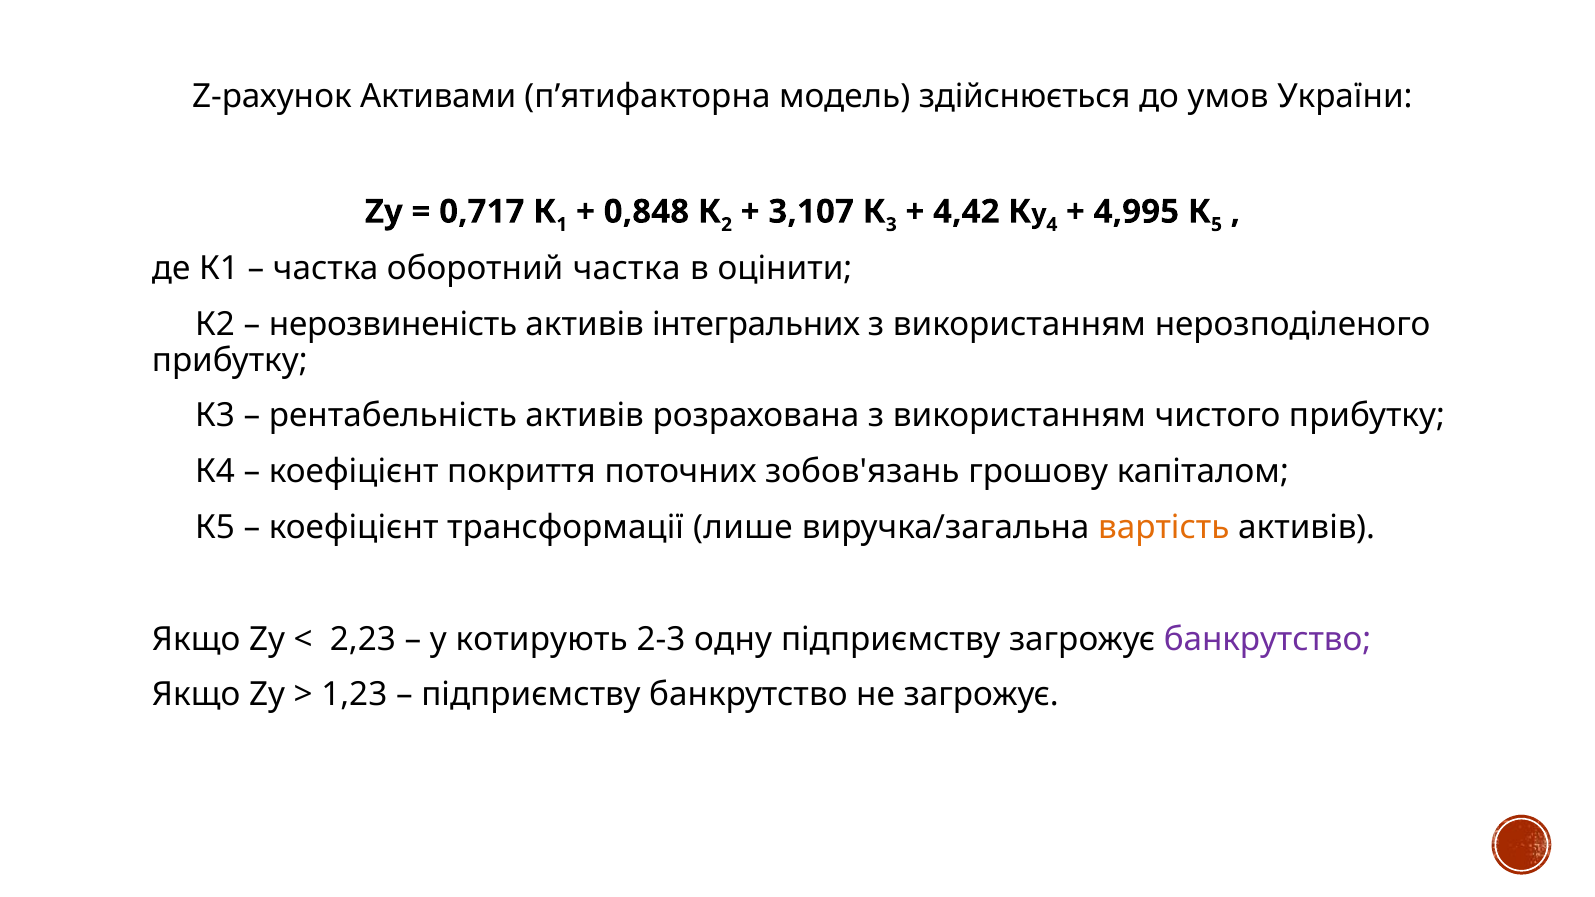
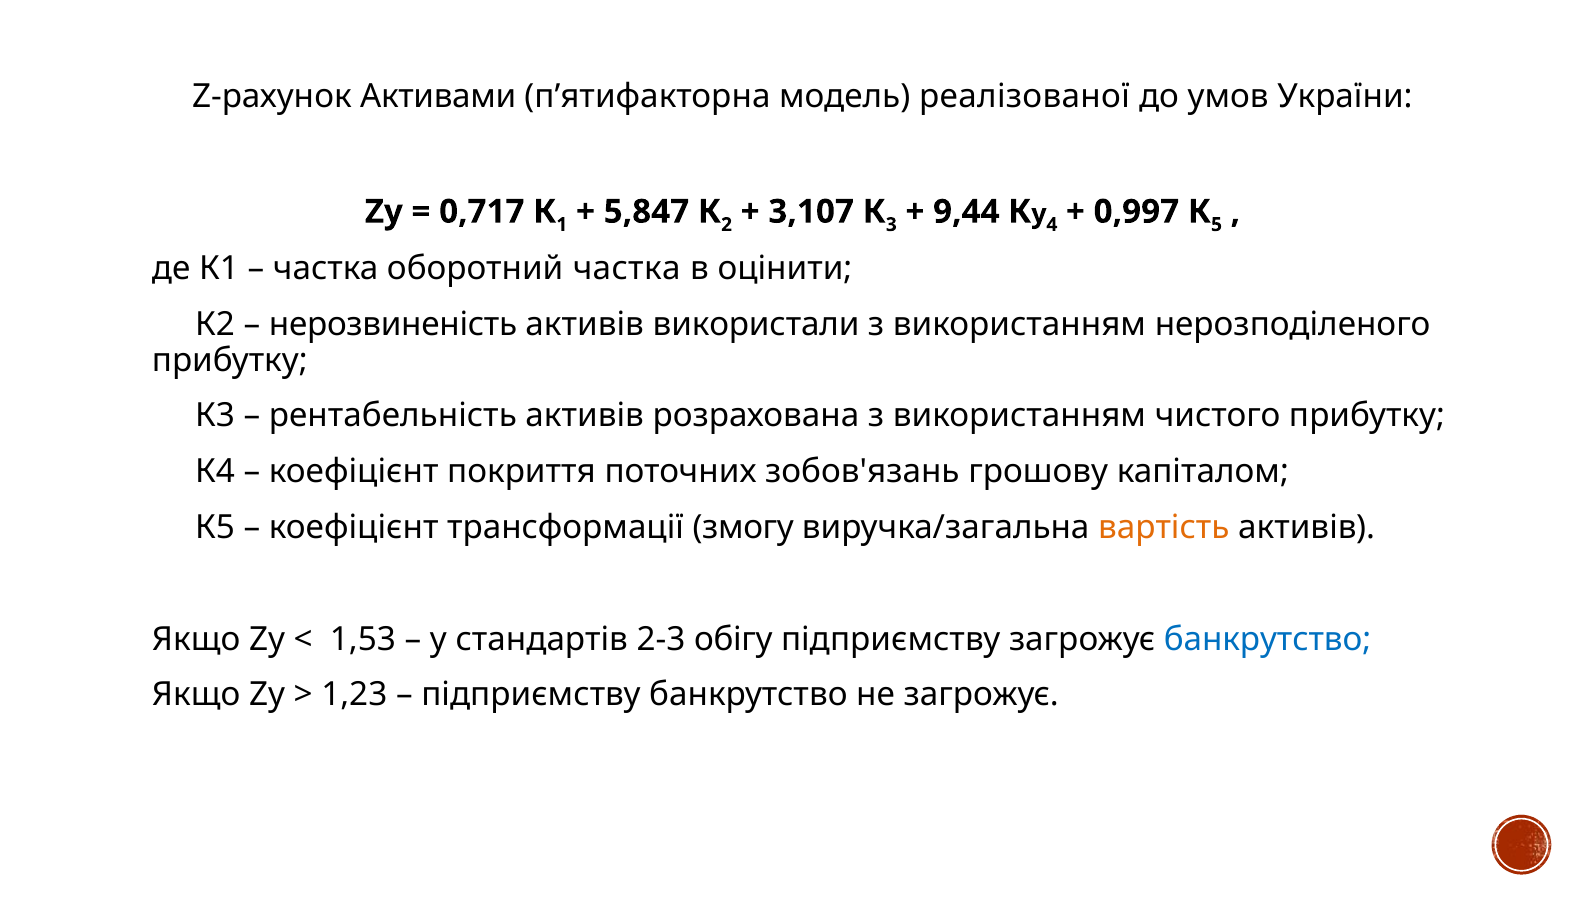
здійснюється: здійснюється -> реалізованої (1025, 96)
0,848: 0,848 -> 5,847 (646, 212)
4,42: 4,42 -> 9,44 (966, 212)
4,995: 4,995 -> 0,997 (1136, 212)
інтегральних: інтегральних -> використали (756, 324)
лише: лише -> змогу (743, 528)
2,23: 2,23 -> 1,53 (363, 639)
котирують: котирують -> стандартів (542, 639)
одну: одну -> обігу (733, 639)
банкрутство colour: purple -> blue (1268, 639)
